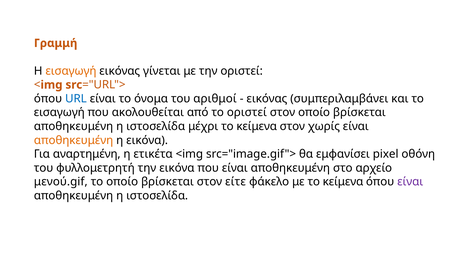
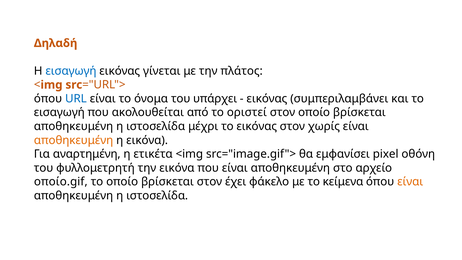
Γραμμή: Γραμμή -> Δηλαδή (56, 43)
εισαγωγή colour: orange -> blue (71, 71)
την οριστεί: οριστεί -> πλάτος (242, 71)
αριθμοί: αριθμοί -> υπάρχει (215, 99)
μέχρι το κείμενα: κείμενα -> εικόνας (257, 126)
μενού.gif: μενού.gif -> οποίο.gif (61, 182)
είτε: είτε -> έχει (236, 182)
είναι colour: purple -> orange (410, 182)
